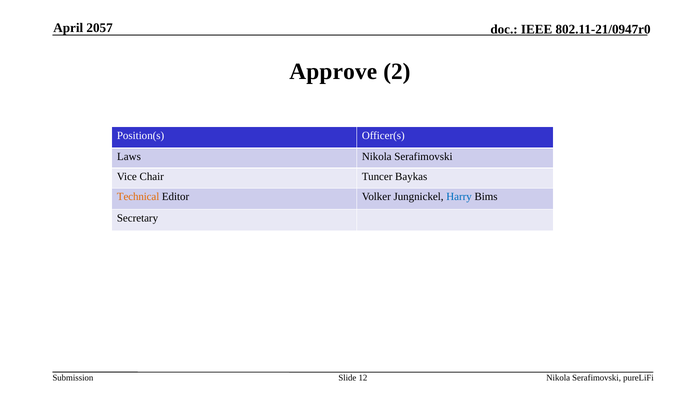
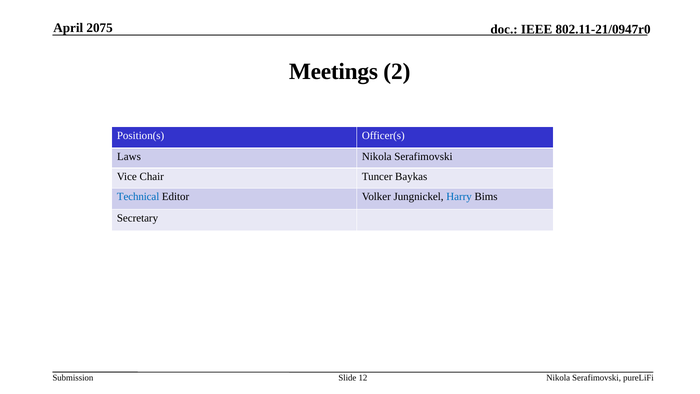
2057: 2057 -> 2075 (100, 28)
Approve: Approve -> Meetings (333, 72)
Technical colour: orange -> blue (138, 197)
